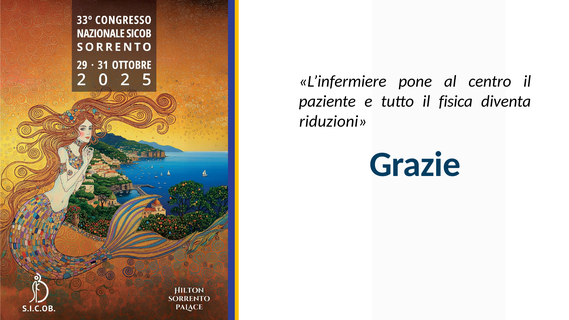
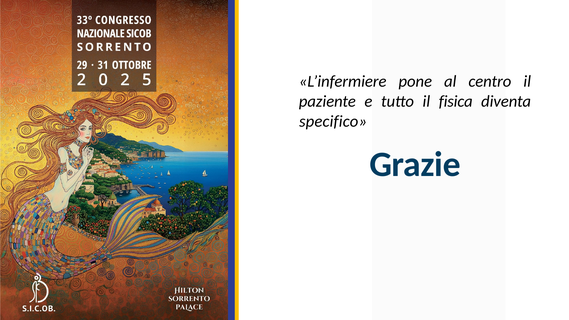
riduzioni: riduzioni -> specifico (333, 121)
